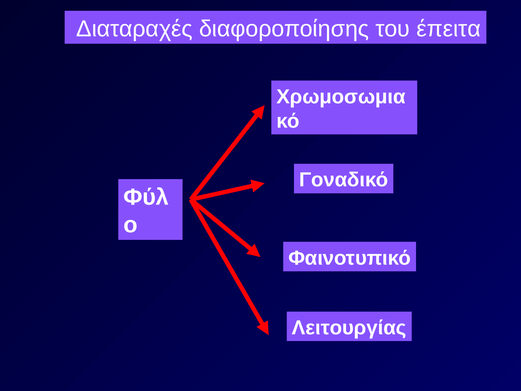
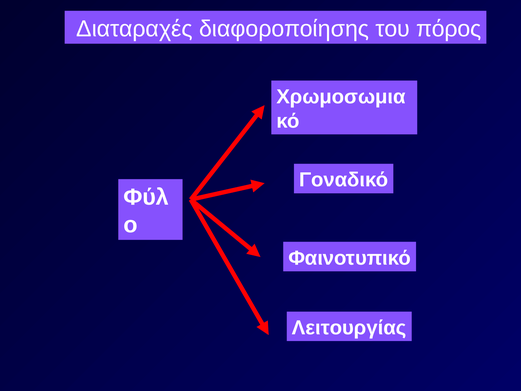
έπειτα: έπειτα -> πόρος (449, 29)
